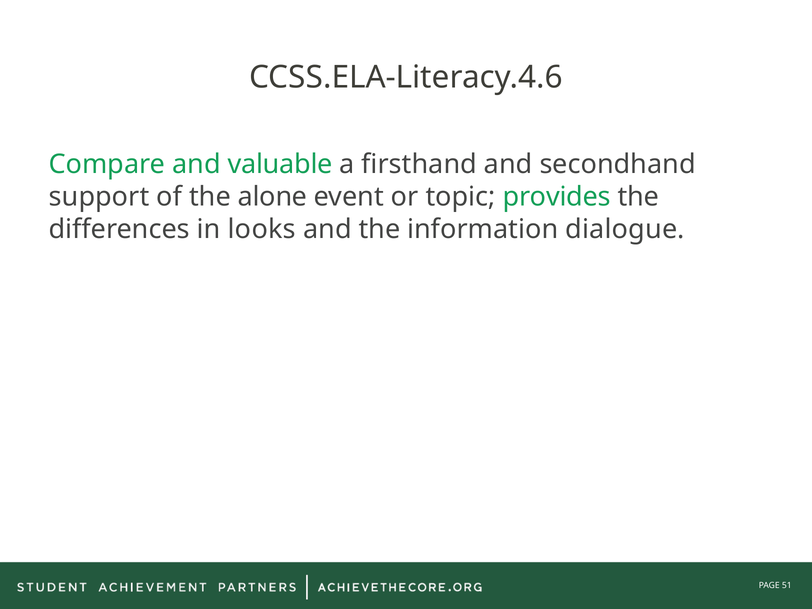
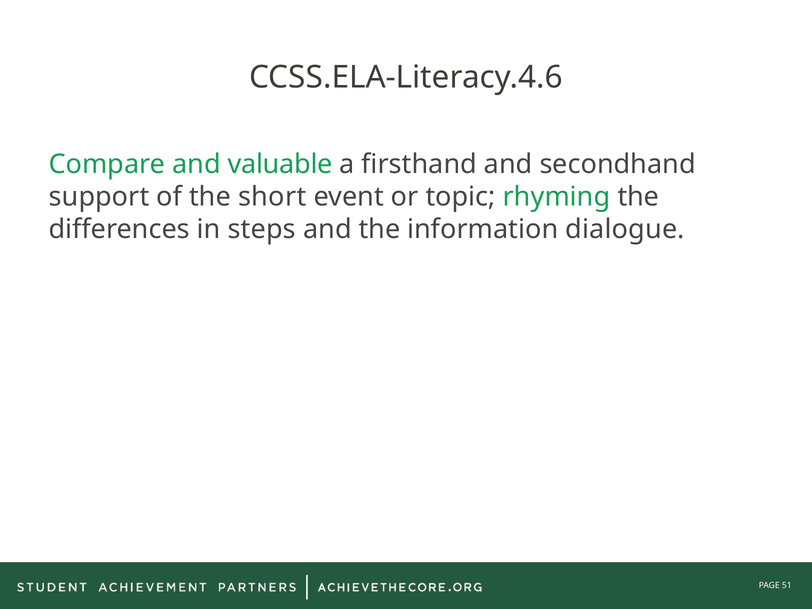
alone: alone -> short (272, 197)
provides: provides -> rhyming (557, 197)
looks: looks -> steps (262, 229)
